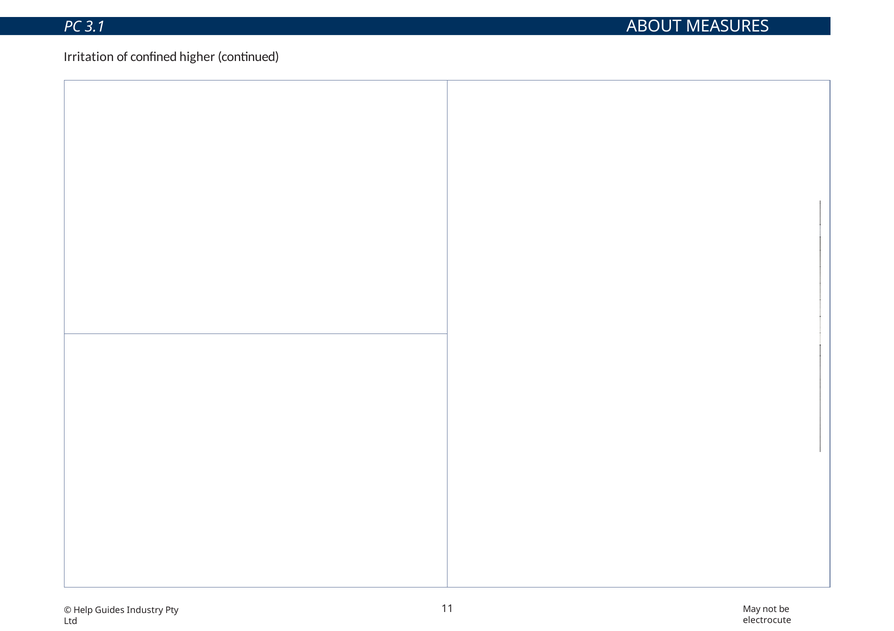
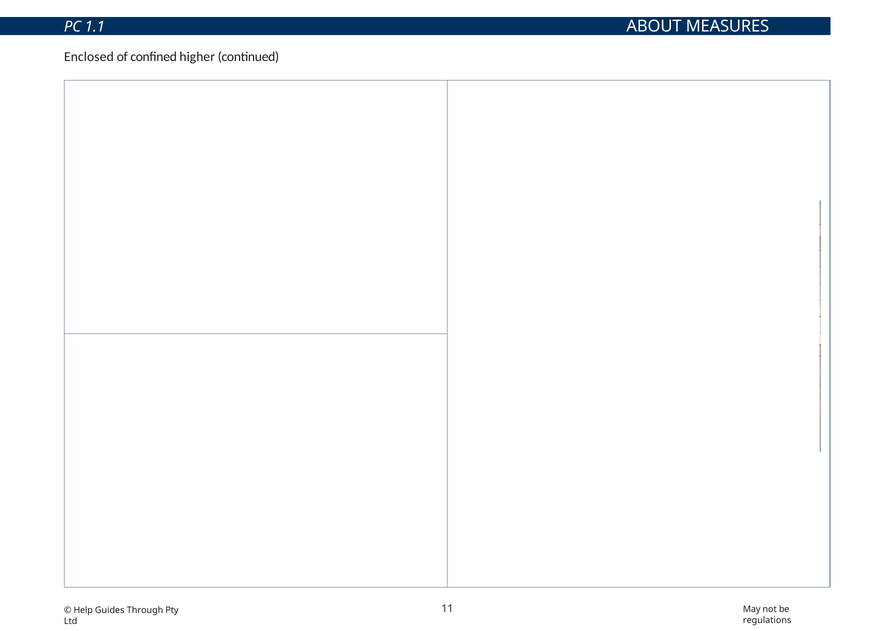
3.1: 3.1 -> 1.1 (95, 27)
Irritation: Irritation -> Enclosed (89, 57)
Industry: Industry -> Through (145, 610)
electrocute: electrocute -> regulations (767, 620)
